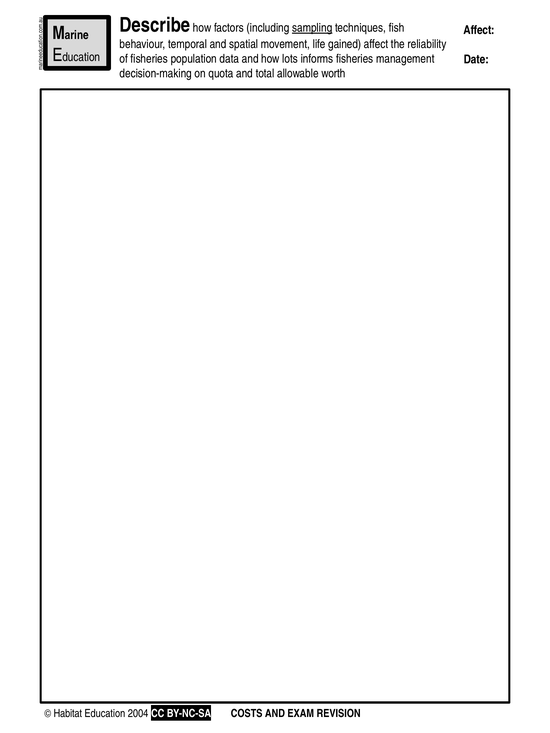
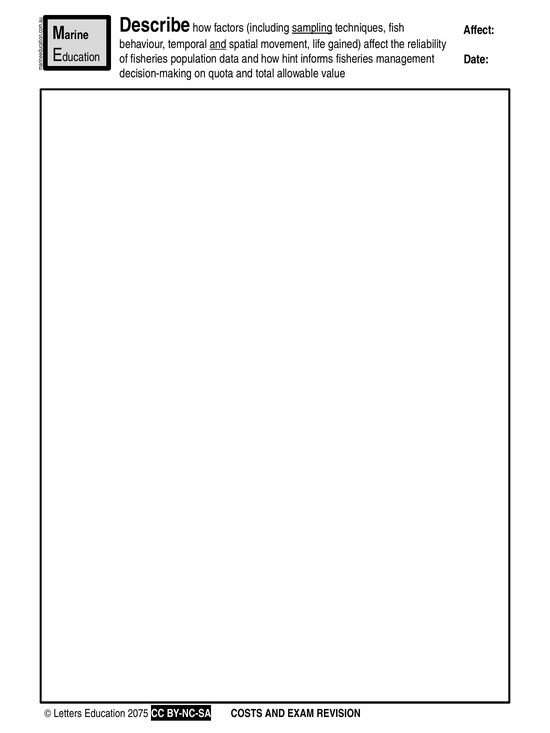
and underline: none -> present (218, 44)
lots: lots -> hint (290, 59)
worth: worth -> value (333, 74)
Habitat: Habitat -> Letters (68, 714)
2004: 2004 -> 2075 (138, 714)
